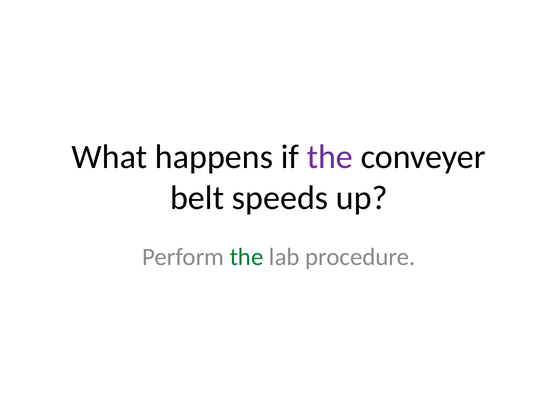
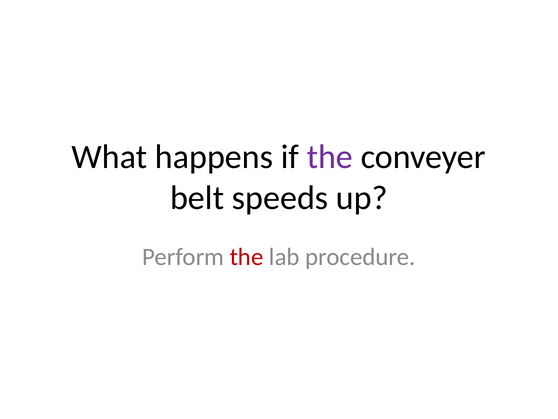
the colour: green -> red (247, 257)
